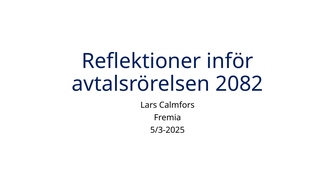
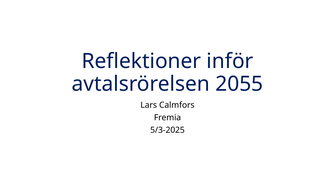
2082: 2082 -> 2055 (239, 84)
